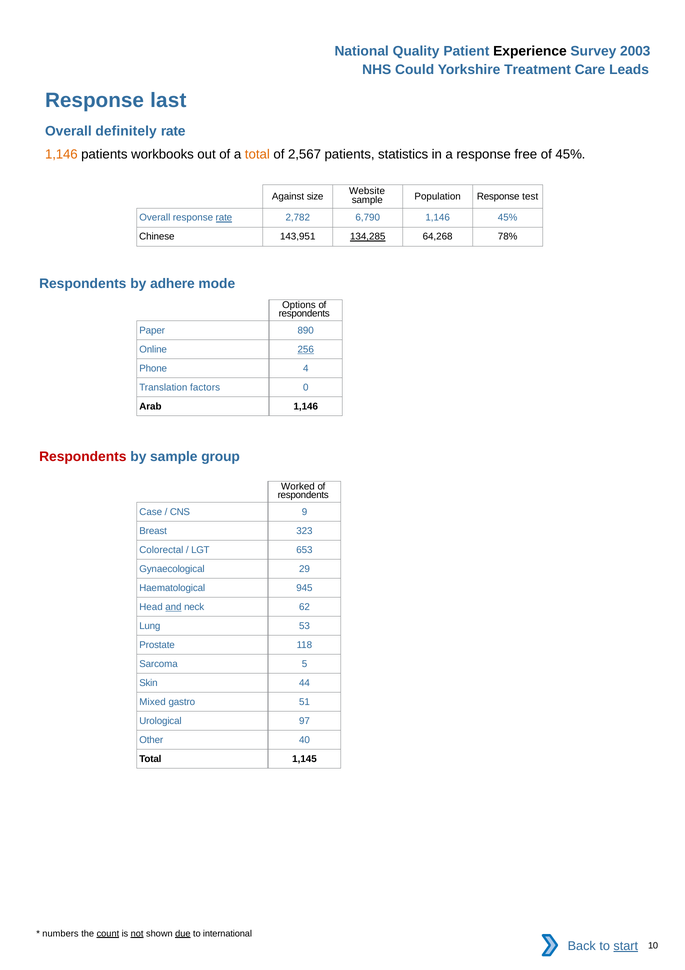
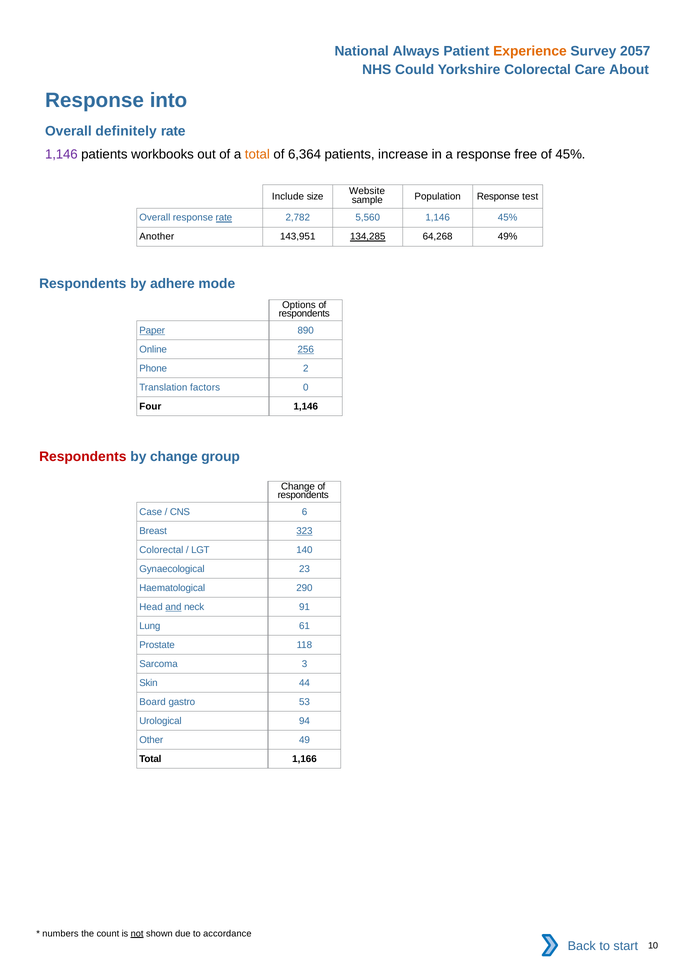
Quality: Quality -> Always (416, 51)
Experience colour: black -> orange (530, 51)
2003: 2003 -> 2057 (635, 51)
Yorkshire Treatment: Treatment -> Colorectal (538, 70)
Leads: Leads -> About (629, 70)
last: last -> into (168, 101)
1,146 colour: orange -> purple (61, 154)
2,567: 2,567 -> 6,364 (305, 154)
statistics: statistics -> increase (403, 154)
Against: Against -> Include (288, 196)
6,790: 6,790 -> 5,560 (368, 218)
Chinese: Chinese -> Another (157, 237)
78%: 78% -> 49% (508, 237)
Paper underline: none -> present (152, 330)
4: 4 -> 2 (306, 368)
Arab: Arab -> Four (150, 406)
by sample: sample -> change (174, 456)
Worked: Worked -> Change (298, 486)
9: 9 -> 6 (304, 512)
323 underline: none -> present (304, 531)
653: 653 -> 140 (304, 550)
29: 29 -> 23 (304, 569)
945: 945 -> 290 (304, 588)
62: 62 -> 91 (304, 607)
53: 53 -> 61 (304, 626)
5: 5 -> 3 (304, 663)
Mixed: Mixed -> Board (153, 701)
51: 51 -> 53 (304, 701)
97: 97 -> 94 (304, 720)
40: 40 -> 49 (304, 739)
1,145: 1,145 -> 1,166 (304, 758)
count underline: present -> none (108, 933)
due underline: present -> none (183, 933)
international: international -> accordance (227, 933)
start underline: present -> none (626, 945)
